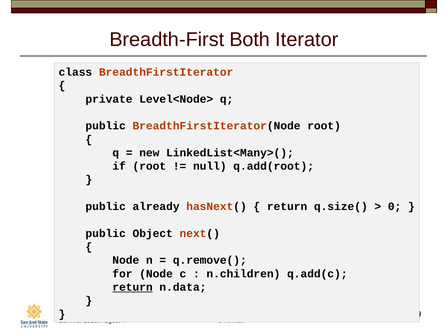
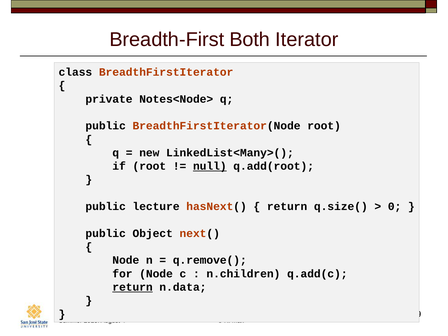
Level<Node>: Level<Node> -> Notes<Node> (176, 99)
null underline: none -> present (210, 166)
already: already -> lecture (156, 207)
